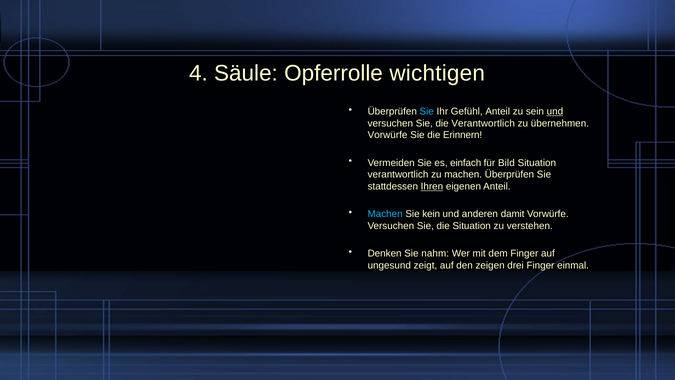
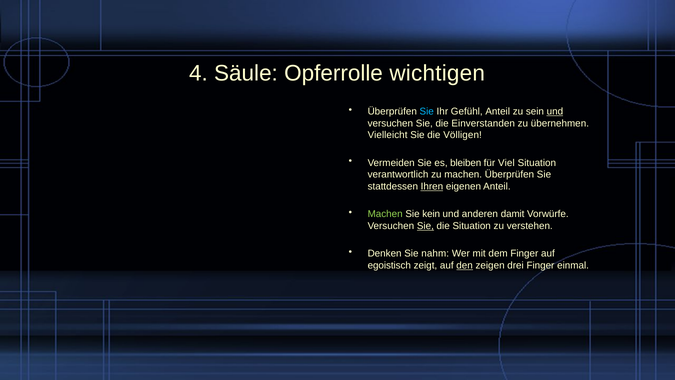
die Verantwortlich: Verantwortlich -> Einverstanden (483, 123)
Vorwürfe: Vorwürfe -> Vielleicht (388, 135)
Erinnern: Erinnern -> Völligen (463, 135)
einfach: einfach -> bleiben (466, 163)
Bild: Bild -> Viel (506, 163)
Machen colour: light blue -> light green (385, 214)
Sie underline: none -> present (425, 226)
ungesund: ungesund -> egoistisch (389, 265)
den underline: none -> present (465, 265)
